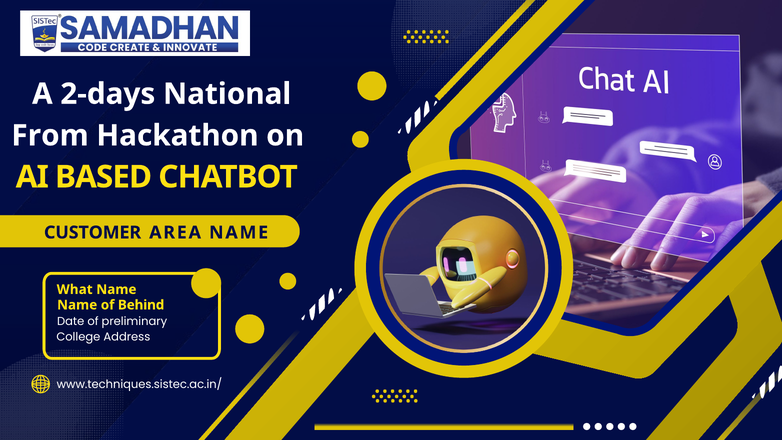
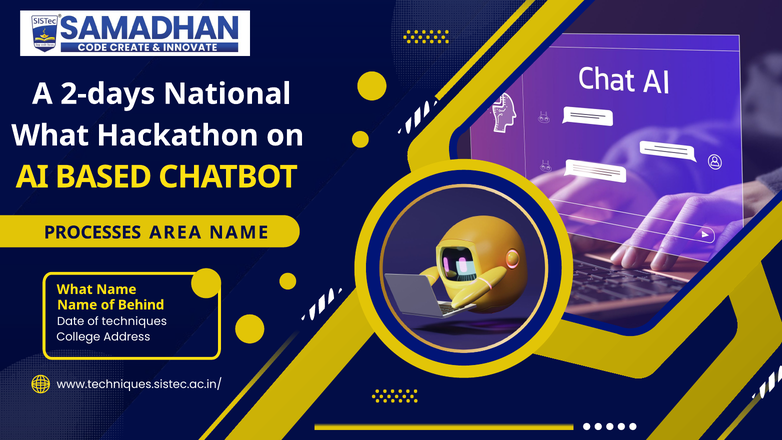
From: From -> What (50, 136)
CUSTOMER: CUSTOMER -> PROCESSES (93, 232)
preliminary: preliminary -> techniques (134, 321)
